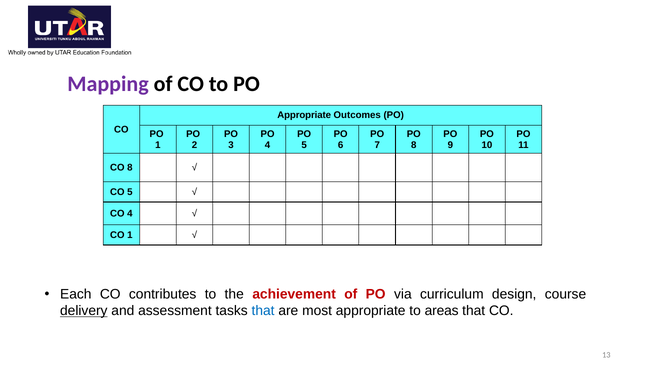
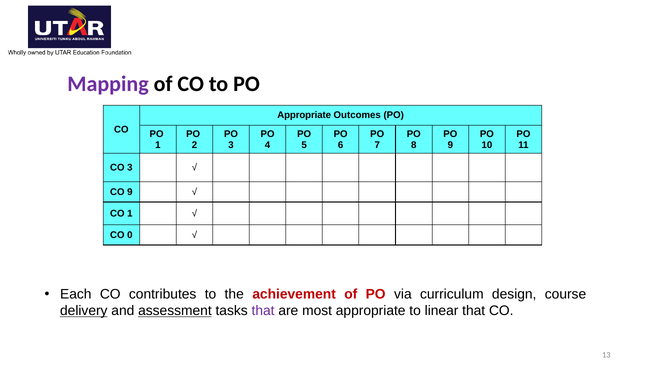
CO 8: 8 -> 3 (130, 168)
CO 5: 5 -> 9 (130, 192)
CO 4: 4 -> 1 (130, 213)
CO 1: 1 -> 0 (130, 235)
assessment underline: none -> present (175, 311)
that colour: blue -> purple (263, 311)
areas: areas -> linear (442, 311)
